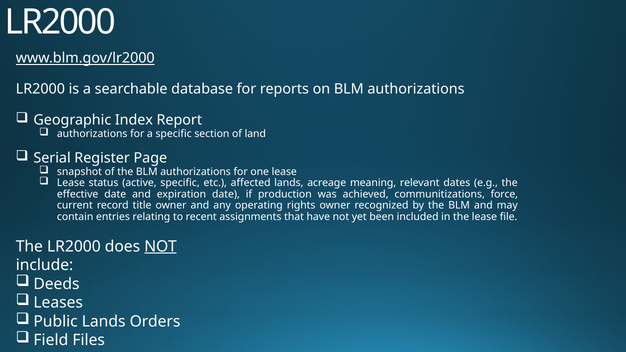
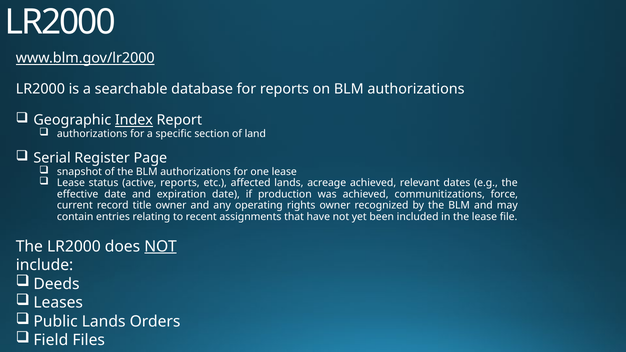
Index underline: none -> present (134, 120)
active specific: specific -> reports (180, 183)
acreage meaning: meaning -> achieved (373, 183)
